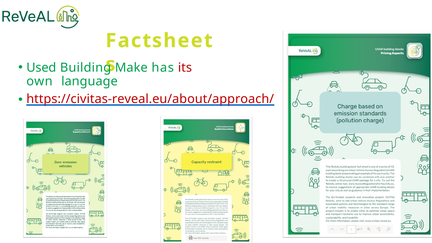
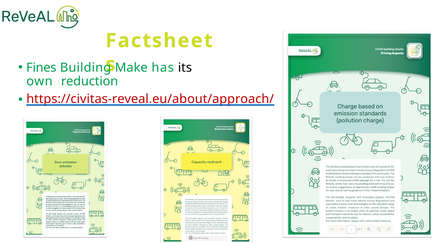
Used: Used -> Fines (41, 68)
its colour: red -> black (185, 68)
language: language -> reduction (90, 81)
